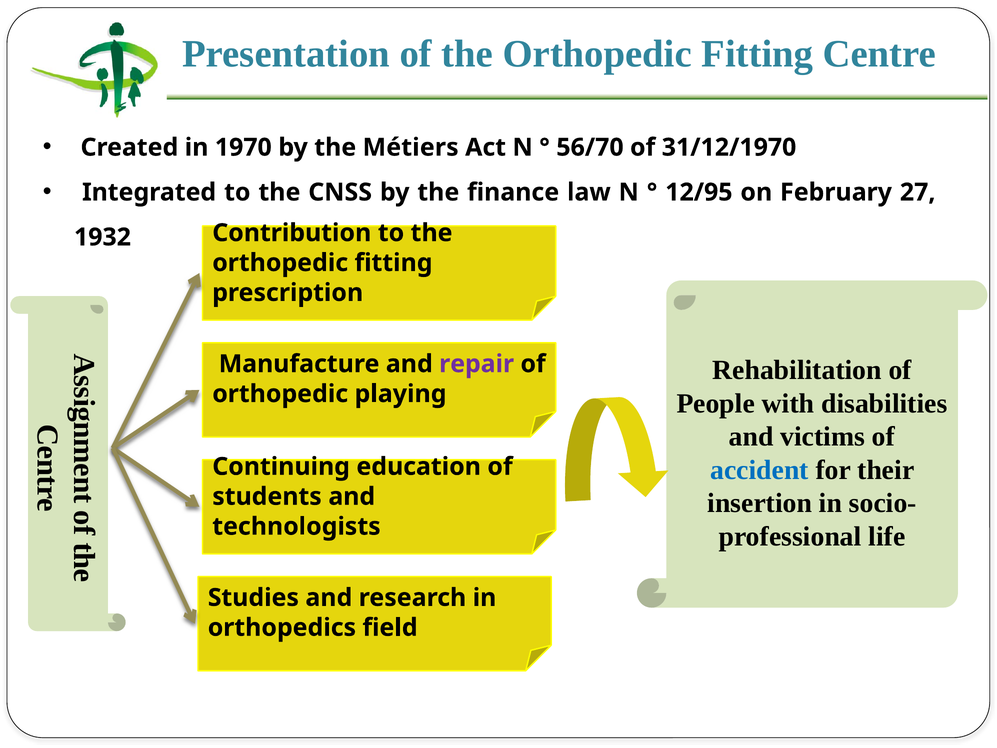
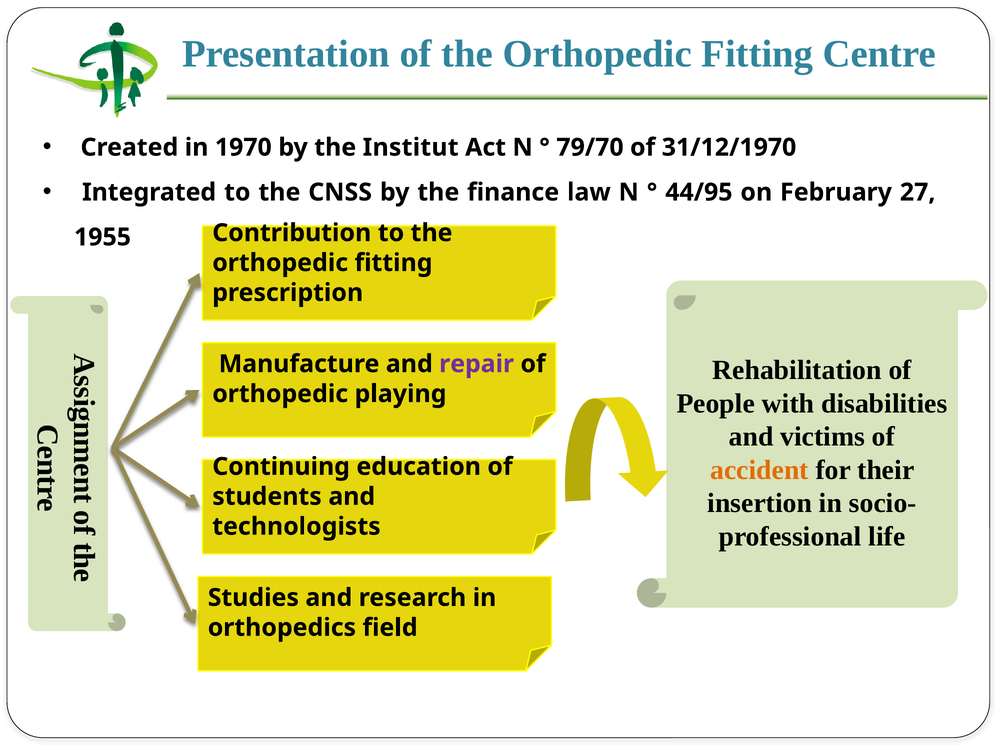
Métiers: Métiers -> Institut (411, 147)
56/70: 56/70 -> 79/70 (590, 147)
12/95: 12/95 -> 44/95 (699, 192)
1932: 1932 -> 1955 (102, 237)
accident colour: blue -> orange (759, 470)
